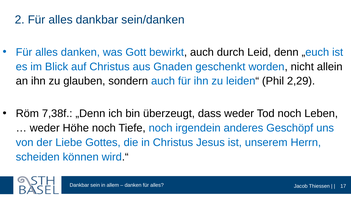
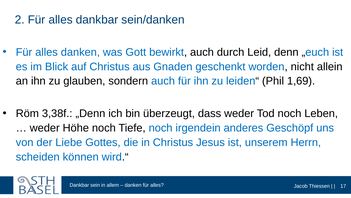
2,29: 2,29 -> 1,69 (301, 81)
7,38f: 7,38f -> 3,38f (57, 113)
